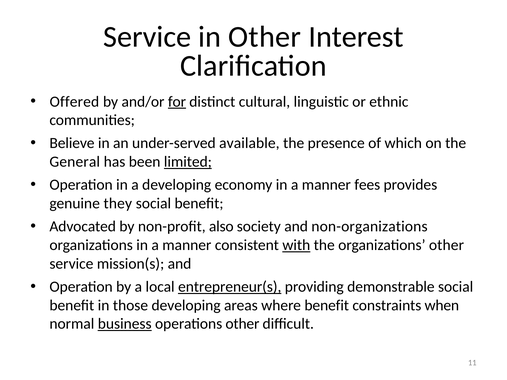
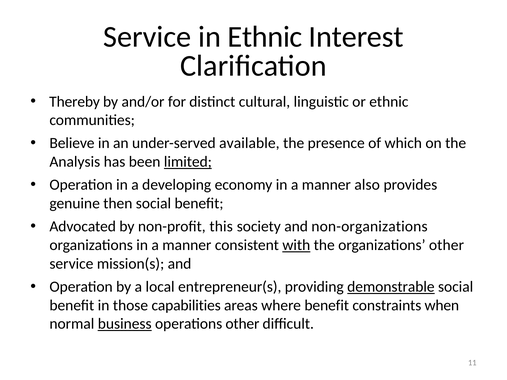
in Other: Other -> Ethnic (265, 37)
Offered: Offered -> Thereby (75, 102)
for underline: present -> none (177, 102)
General: General -> Analysis (75, 162)
fees: fees -> also (367, 185)
they: they -> then (118, 204)
also: also -> this (221, 227)
entrepreneur(s underline: present -> none (230, 287)
demonstrable underline: none -> present (391, 287)
those developing: developing -> capabilities (186, 306)
